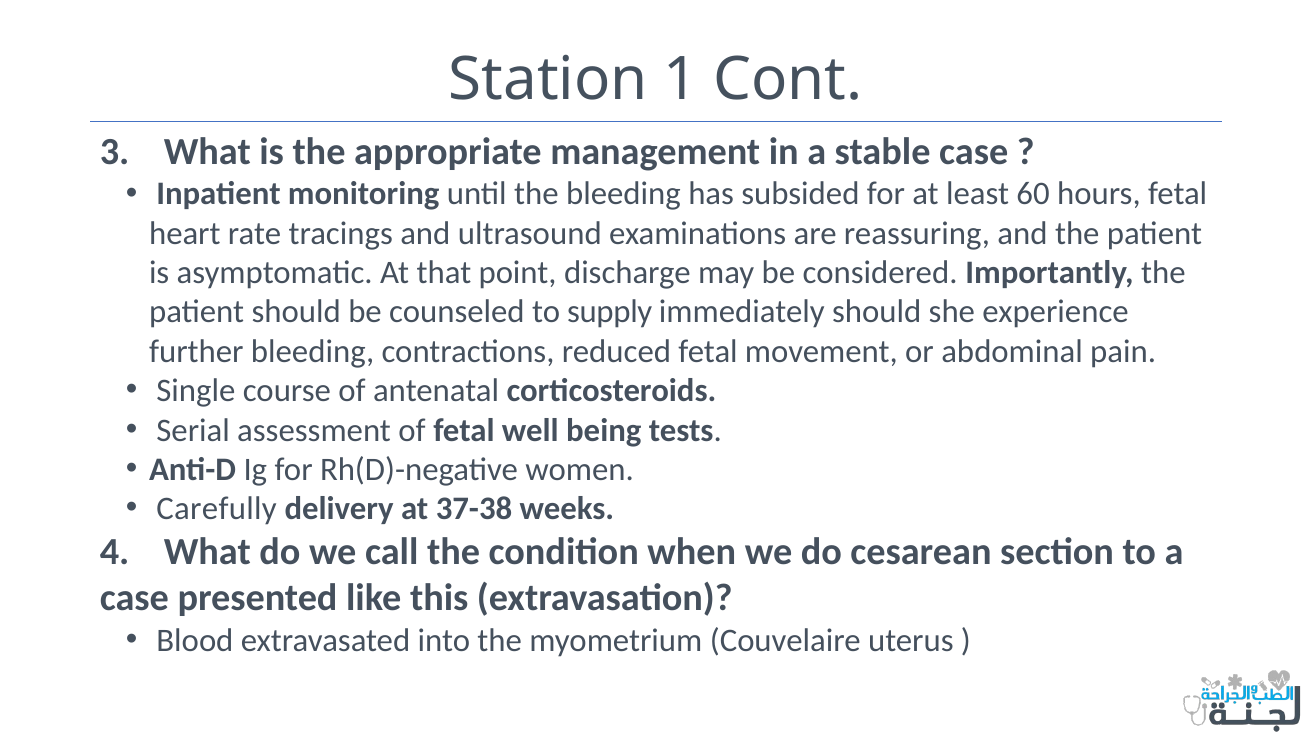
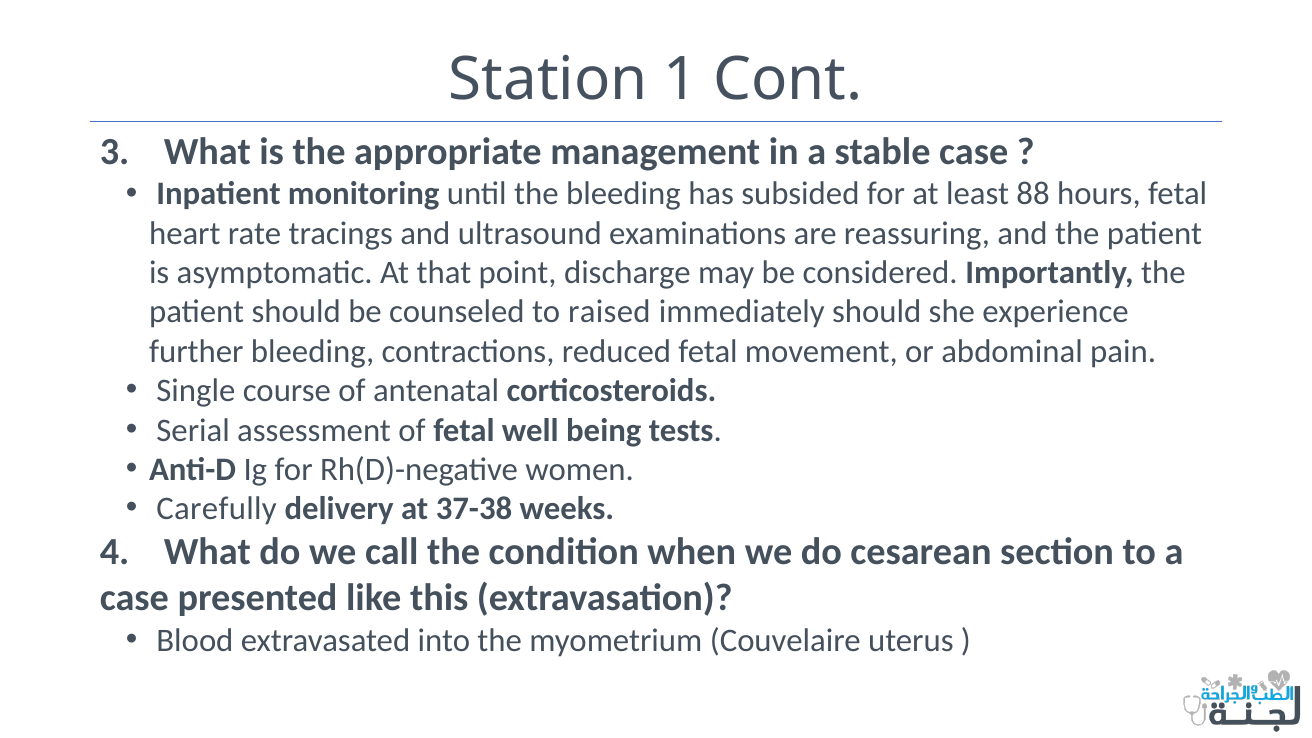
60: 60 -> 88 (1033, 194)
supply: supply -> raised (609, 312)
